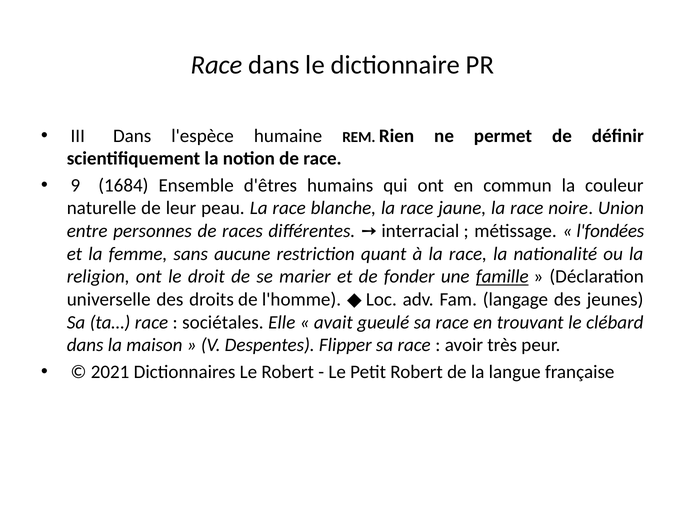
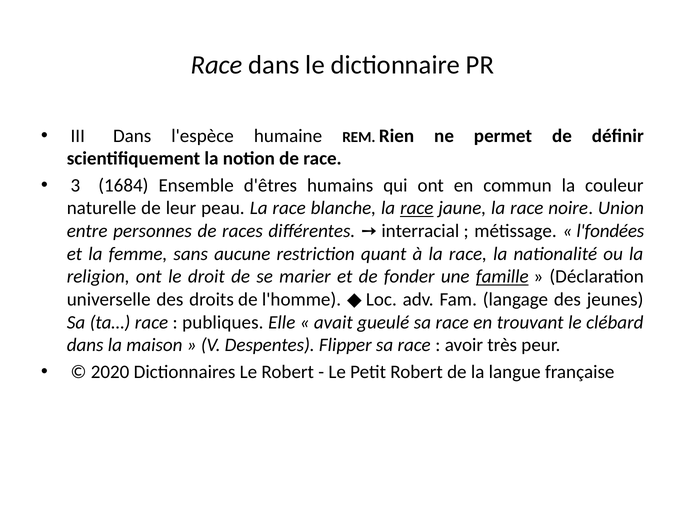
9: 9 -> 3 (75, 186)
race underline: none -> present (417, 208)
sociétales: sociétales -> publiques (223, 323)
2021: 2021 -> 2020 (110, 372)
